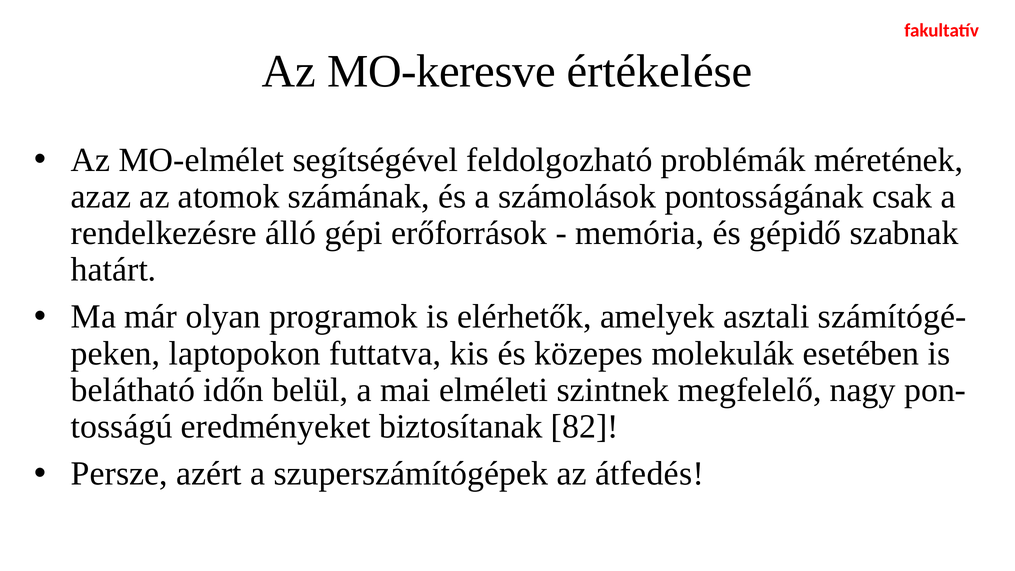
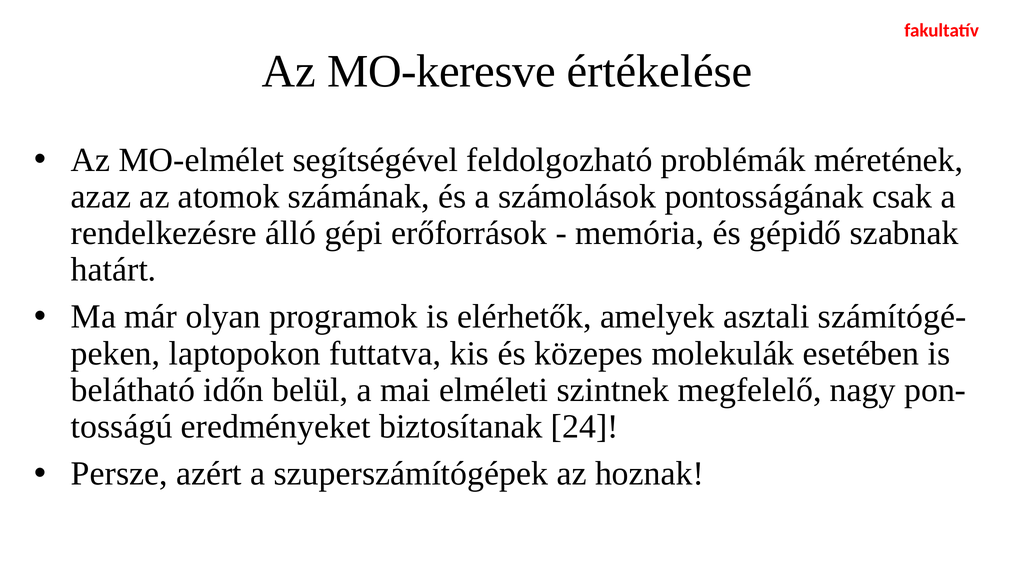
82: 82 -> 24 (585, 426)
átfedés: átfedés -> hoznak (650, 474)
